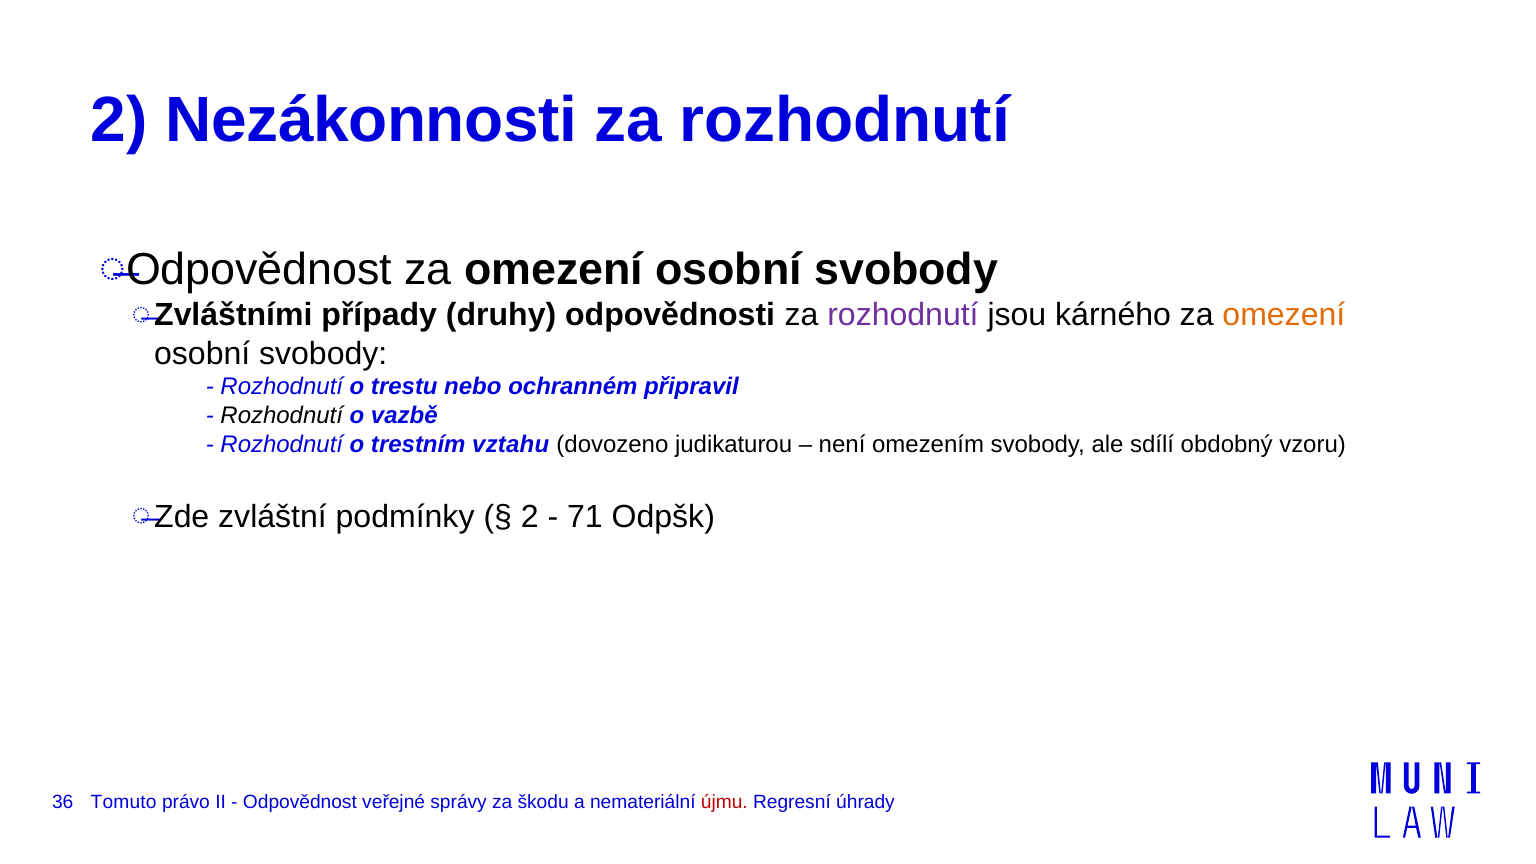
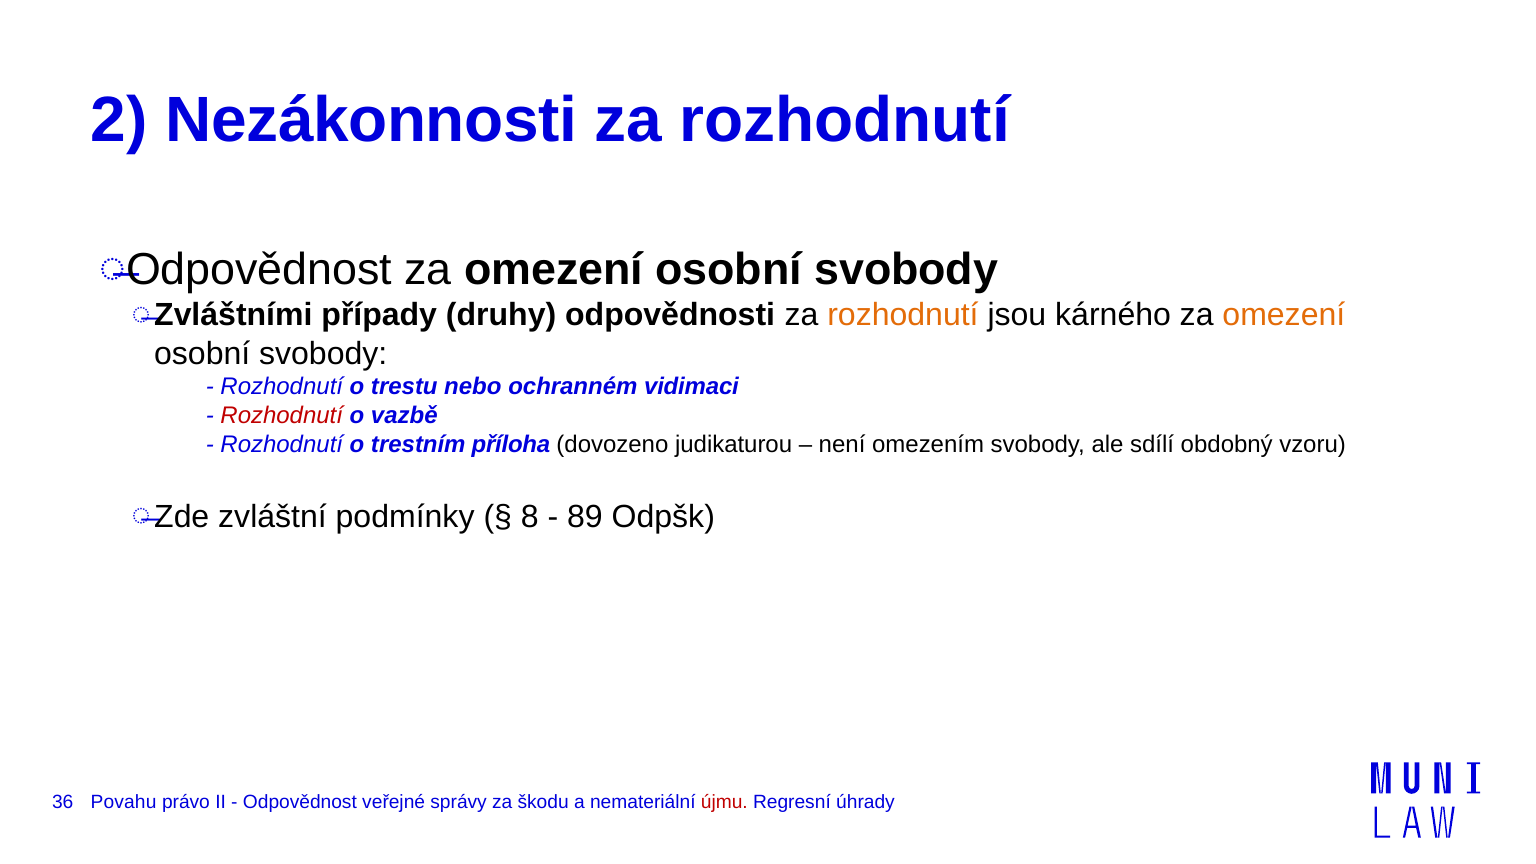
rozhodnutí colour: purple -> orange (903, 315)
připravil: připravil -> vidimaci (691, 387)
Rozhodnutí colour: black -> red (282, 416)
vztahu: vztahu -> příloha (511, 444)
2: 2 -> 8 (530, 517)
71: 71 -> 89 (585, 517)
Tomuto: Tomuto -> Povahu (124, 802)
